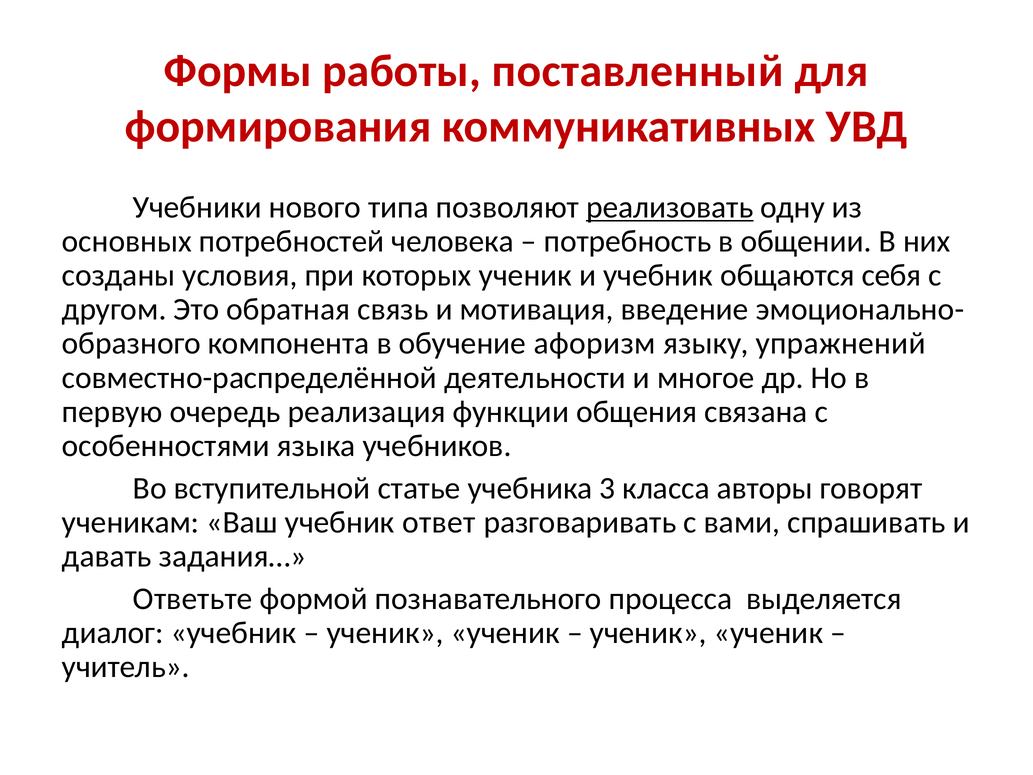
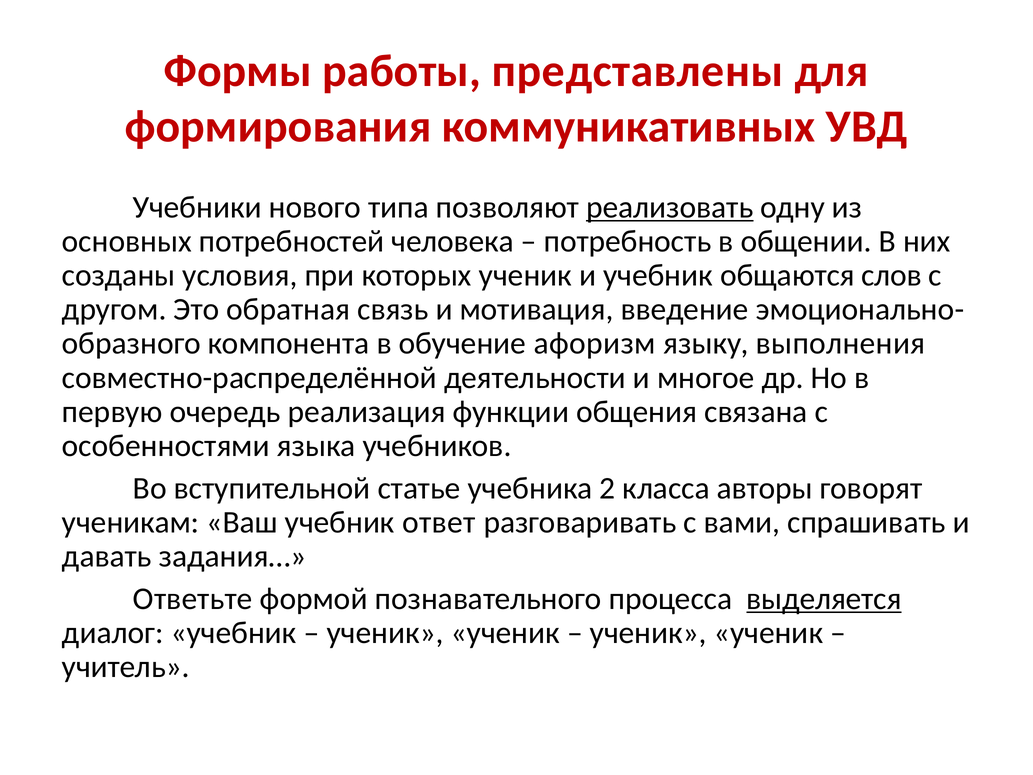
поставленный: поставленный -> представлены (638, 71)
себя: себя -> слов (892, 275)
упражнений: упражнений -> выполнения (841, 343)
3: 3 -> 2 (607, 488)
выделяется underline: none -> present (824, 598)
